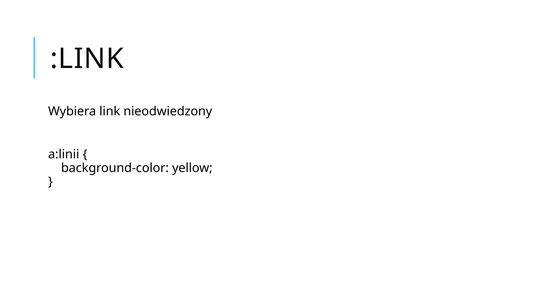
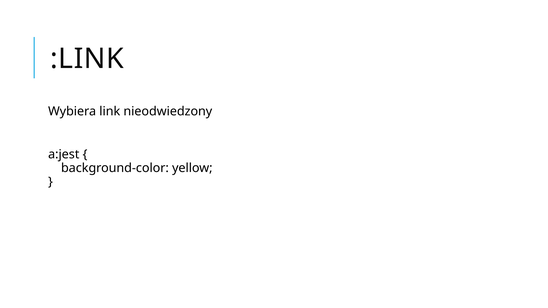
a:linii: a:linii -> a:jest (64, 155)
